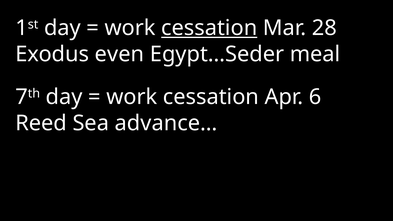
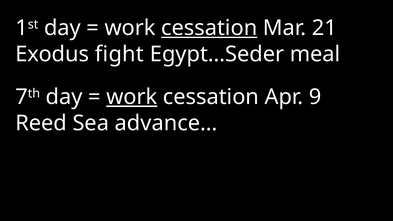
28: 28 -> 21 (324, 28)
even: even -> fight (119, 54)
work underline: none -> present (132, 97)
6: 6 -> 9 (315, 97)
